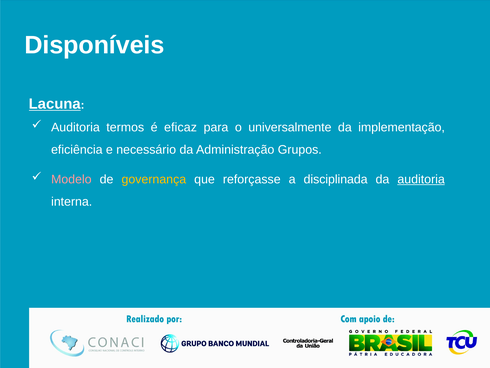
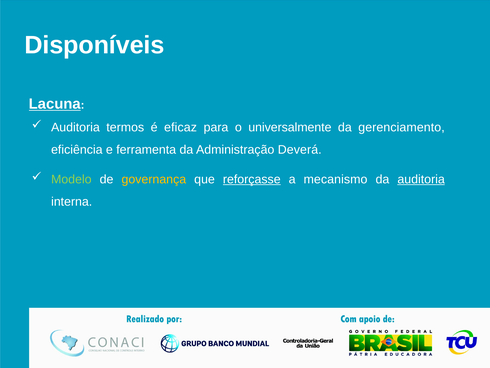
implementação: implementação -> gerenciamento (401, 127)
necessário: necessário -> ferramenta (146, 149)
Grupos: Grupos -> Deverá (300, 149)
Modelo colour: pink -> light green (71, 179)
reforçasse underline: none -> present (252, 179)
disciplinada: disciplinada -> mecanismo (336, 179)
